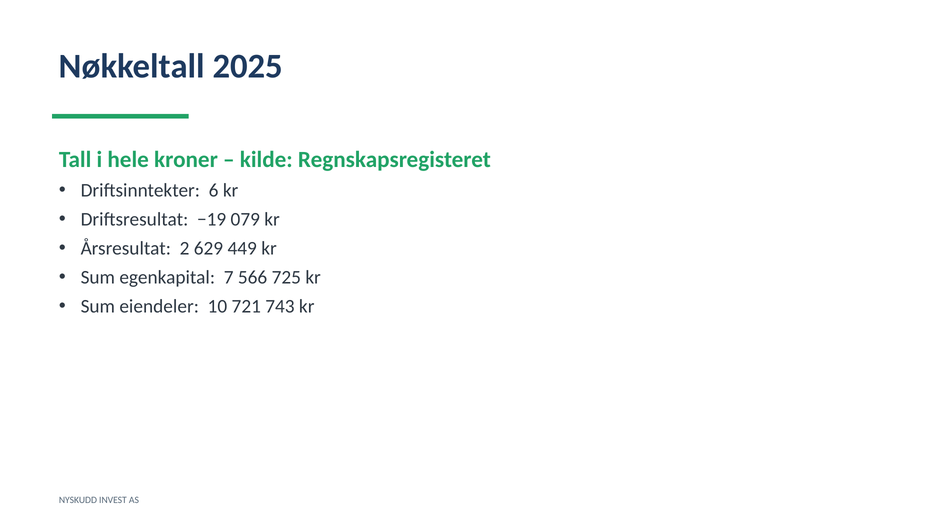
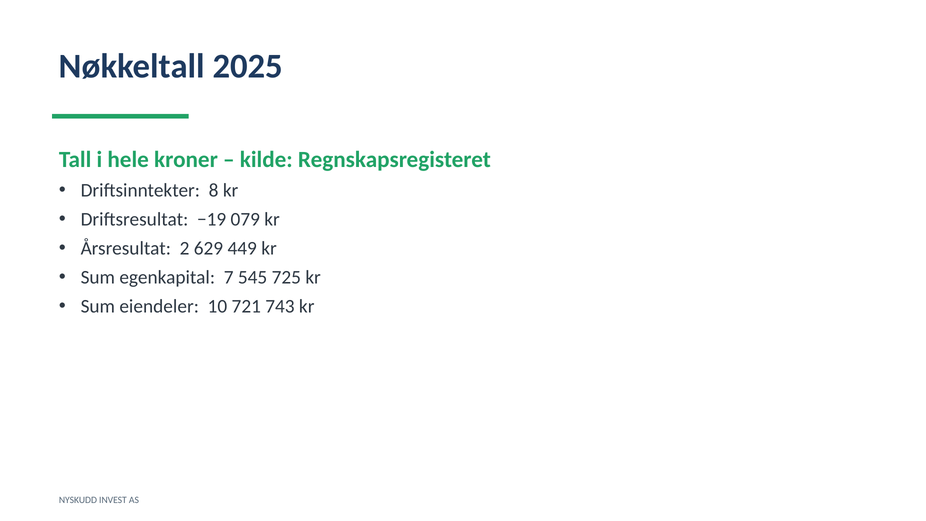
6: 6 -> 8 (214, 190)
566: 566 -> 545 (253, 277)
